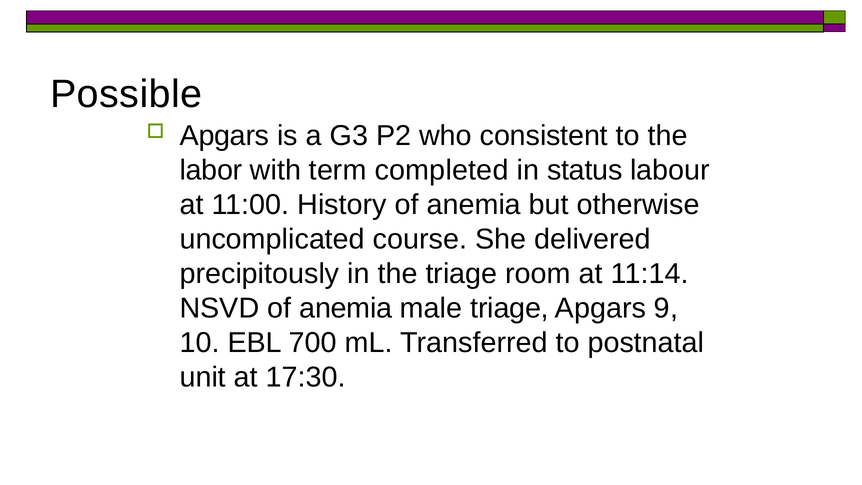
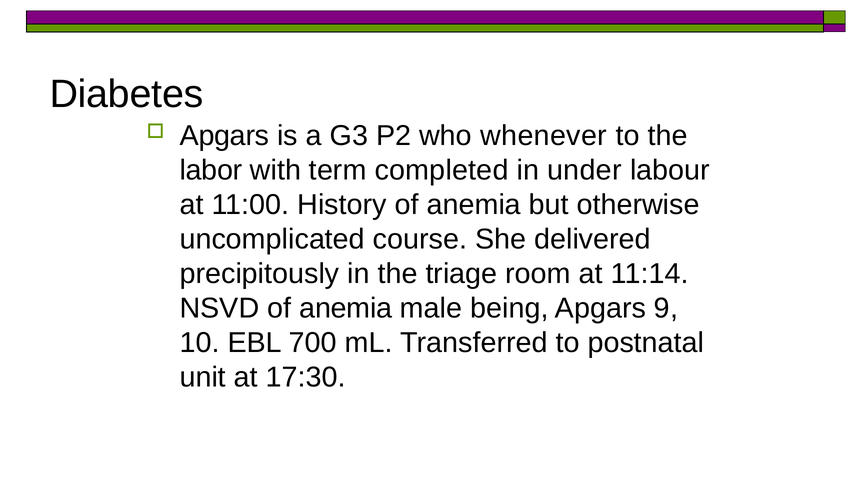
Possible: Possible -> Diabetes (127, 94)
consistent: consistent -> whenever (544, 136)
status: status -> under (584, 170)
male triage: triage -> being (509, 308)
